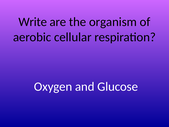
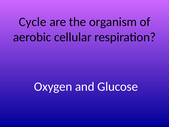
Write: Write -> Cycle (33, 22)
